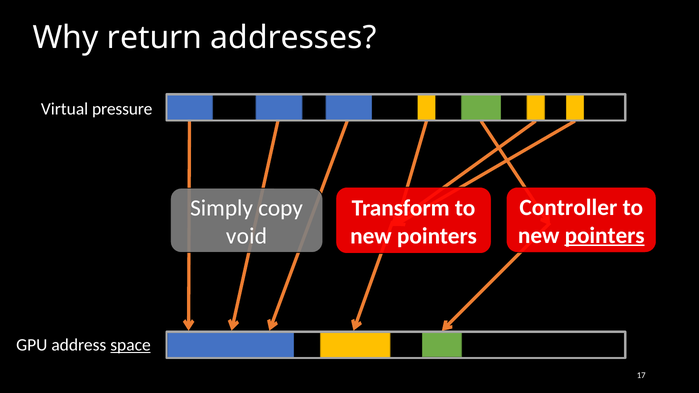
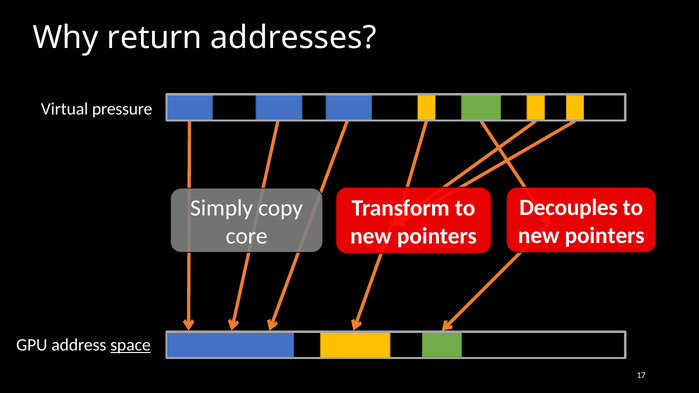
Controller: Controller -> Decouples (569, 208)
pointers underline: present -> none (605, 236)
void: void -> core (247, 236)
